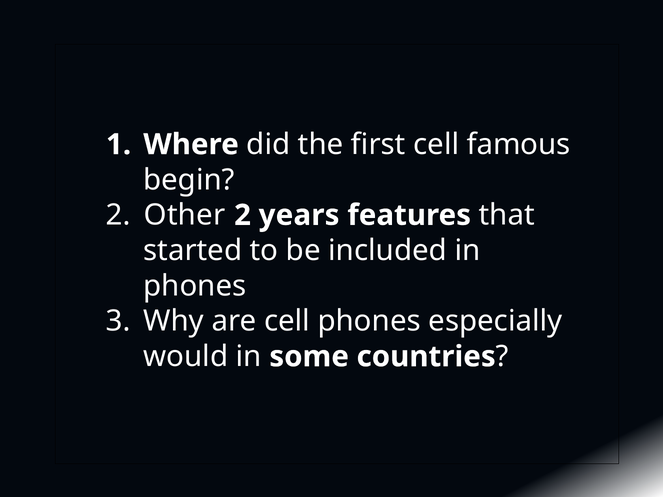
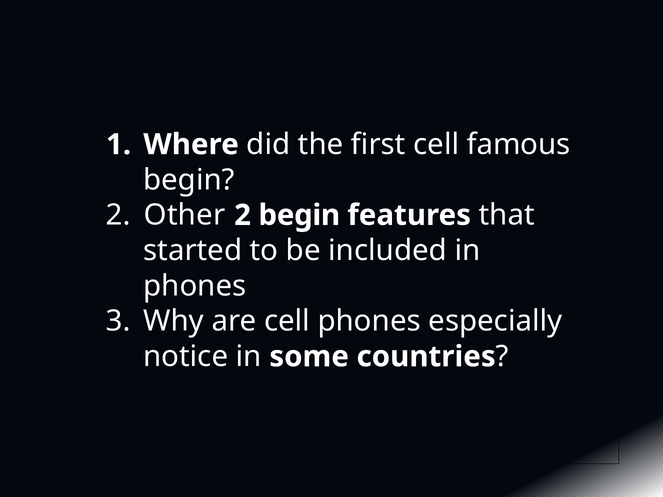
2 years: years -> begin (299, 215)
would: would -> notice (186, 357)
